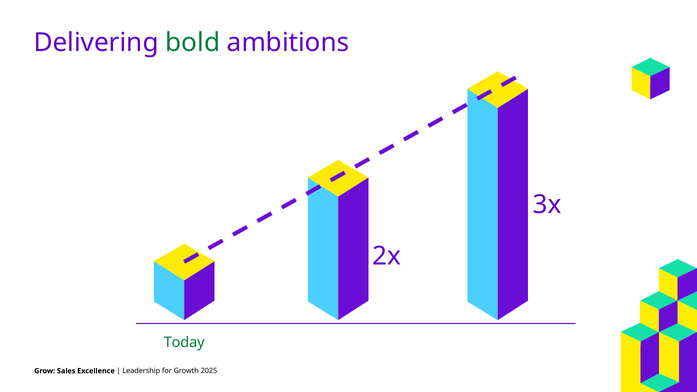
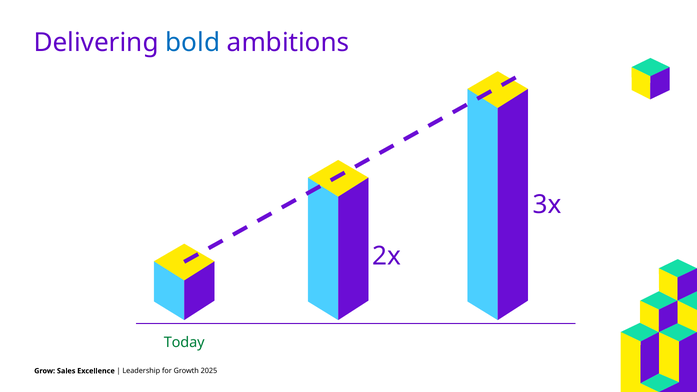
bold colour: green -> blue (193, 43)
